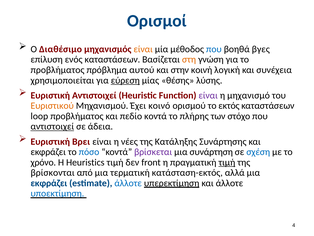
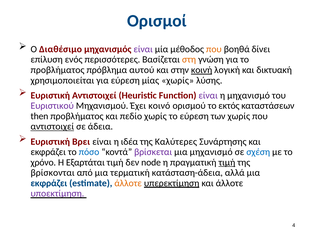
είναι colour: orange -> purple (143, 49)
που colour: blue -> orange (214, 49)
βγες: βγες -> δίνει (261, 49)
ενός καταστάσεων: καταστάσεων -> περισσότερες (112, 59)
κοινή underline: none -> present (202, 70)
συνέχεια: συνέχεια -> δικτυακή (274, 70)
εύρεση underline: present -> none (125, 80)
μίας θέσης: θέσης -> χωρίς (178, 80)
Ευριστικού colour: orange -> purple (52, 106)
loop: loop -> then (39, 116)
πεδίο κοντά: κοντά -> χωρίς (155, 116)
το πλήρης: πλήρης -> εύρεση (194, 116)
των στόχο: στόχο -> χωρίς (239, 116)
νέες: νέες -> ιδέα (129, 141)
Κατάληξης: Κατάληξης -> Καλύτερες (176, 141)
μια συνάρτηση: συνάρτηση -> μηχανισμό (211, 152)
Heuristics: Heuristics -> Εξαρτάται (85, 162)
front: front -> node (151, 162)
κατάσταση-εκτός: κατάσταση-εκτός -> κατάσταση-άδεια (187, 172)
άλλοτε colour: blue -> orange (128, 183)
υποεκτίμηση colour: blue -> purple (57, 193)
